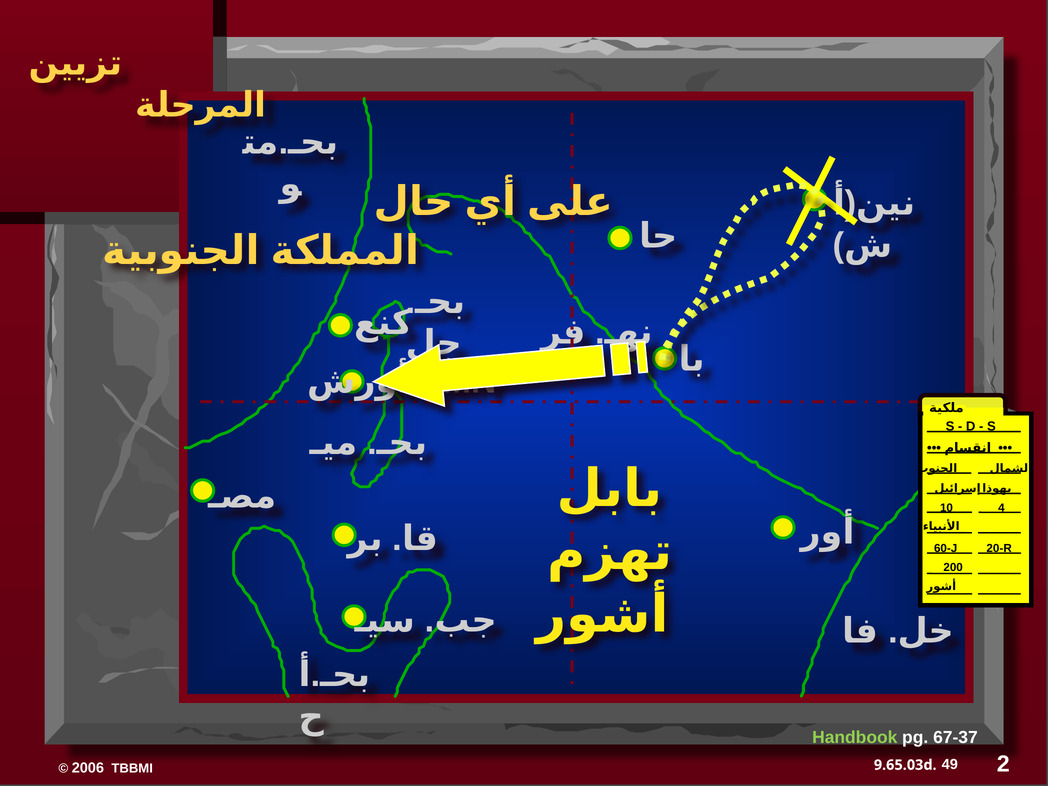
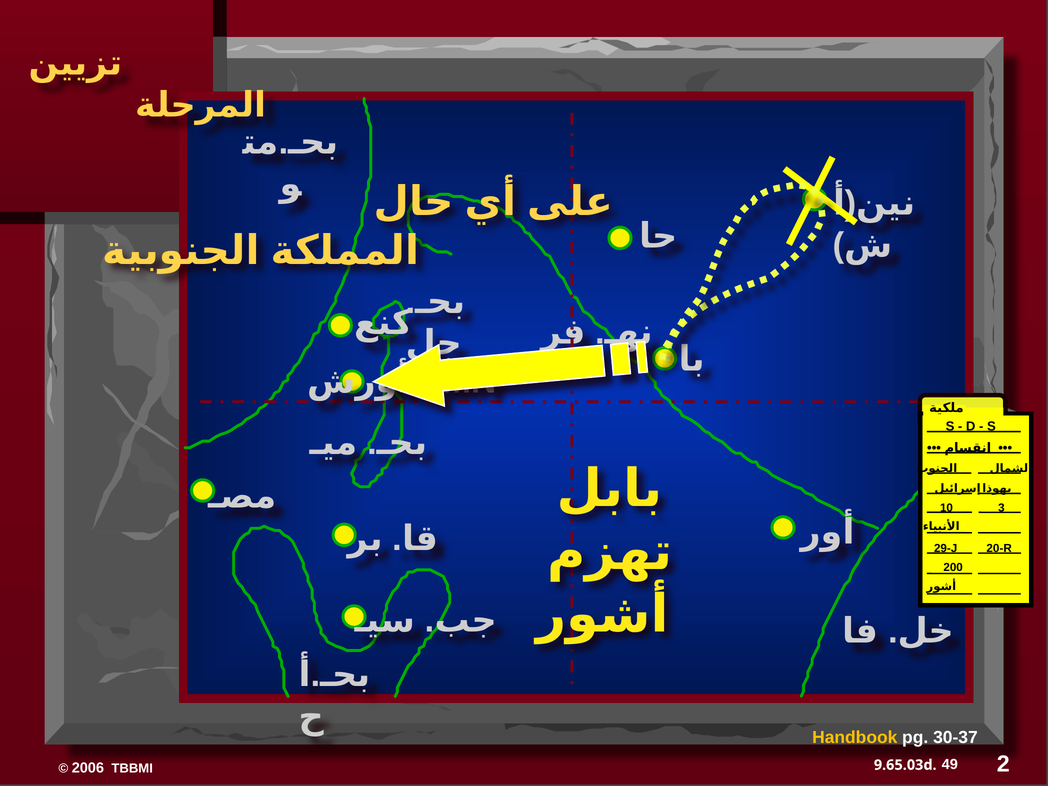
4: 4 -> 3 (1001, 508)
60-J: 60-J -> 29-J (946, 548)
Handbook colour: light green -> yellow (855, 737)
67-37: 67-37 -> 30-37 (955, 737)
